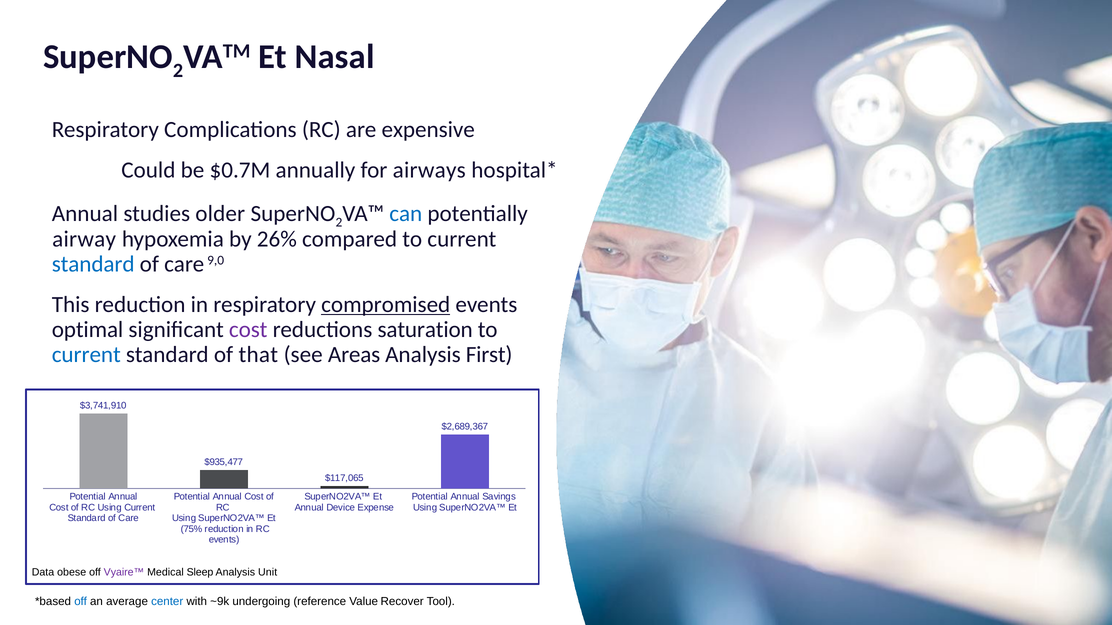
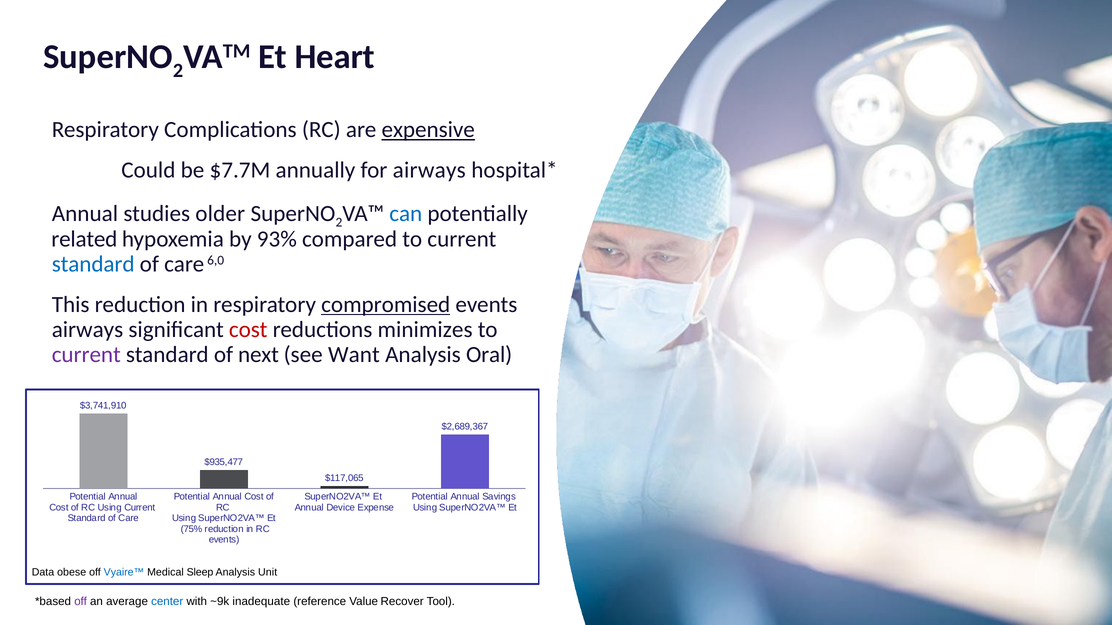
Nasal: Nasal -> Heart (335, 57)
expensive underline: none -> present (428, 130)
$0.7M: $0.7M -> $7.7M (240, 170)
airway: airway -> related (84, 239)
26%: 26% -> 93% (277, 239)
9,0: 9,0 -> 6,0 (216, 261)
optimal: optimal -> airways (87, 330)
cost colour: purple -> red (248, 330)
saturation: saturation -> minimizes (425, 330)
current colour: blue -> purple (86, 355)
that: that -> next (259, 355)
Areas: Areas -> Want (354, 355)
First: First -> Oral (489, 355)
Vyaire™ colour: purple -> blue (124, 573)
off colour: blue -> purple (81, 602)
undergoing: undergoing -> inadequate (261, 602)
